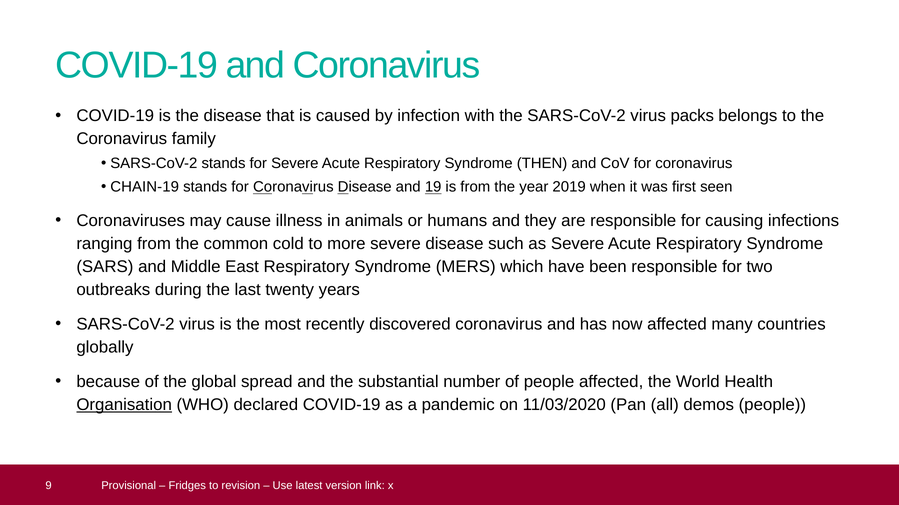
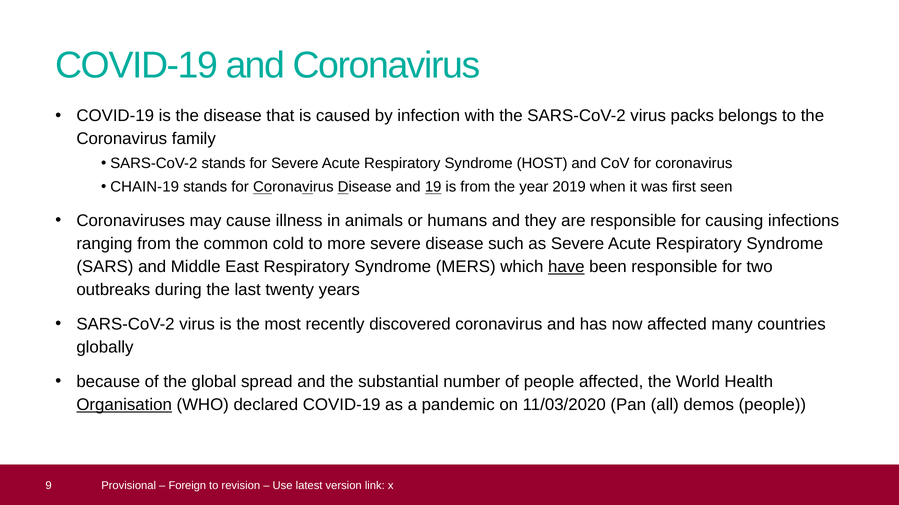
THEN: THEN -> HOST (542, 164)
have underline: none -> present (566, 267)
Fridges: Fridges -> Foreign (187, 486)
